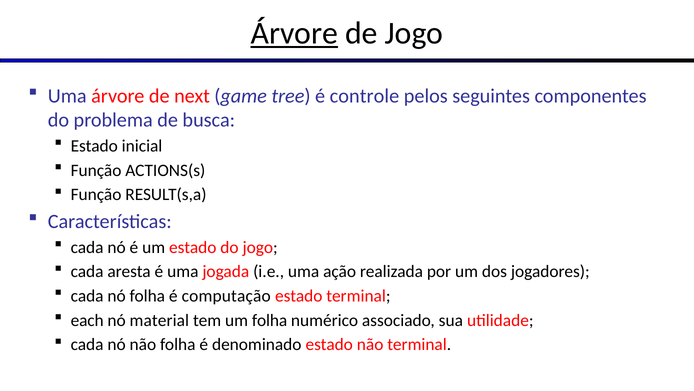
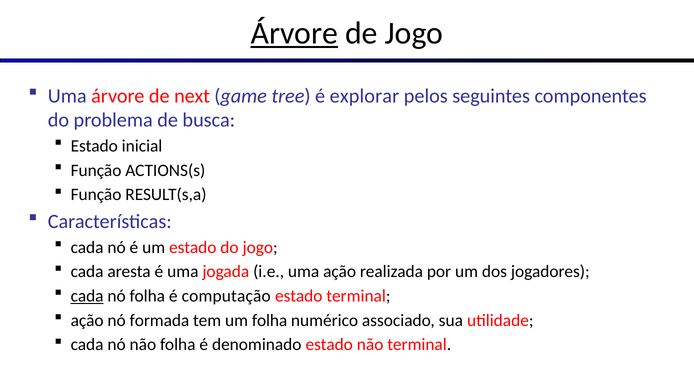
controle: controle -> explorar (364, 96)
cada underline: none -> present (87, 296)
each: each -> ação (87, 320)
material: material -> formada (159, 320)
